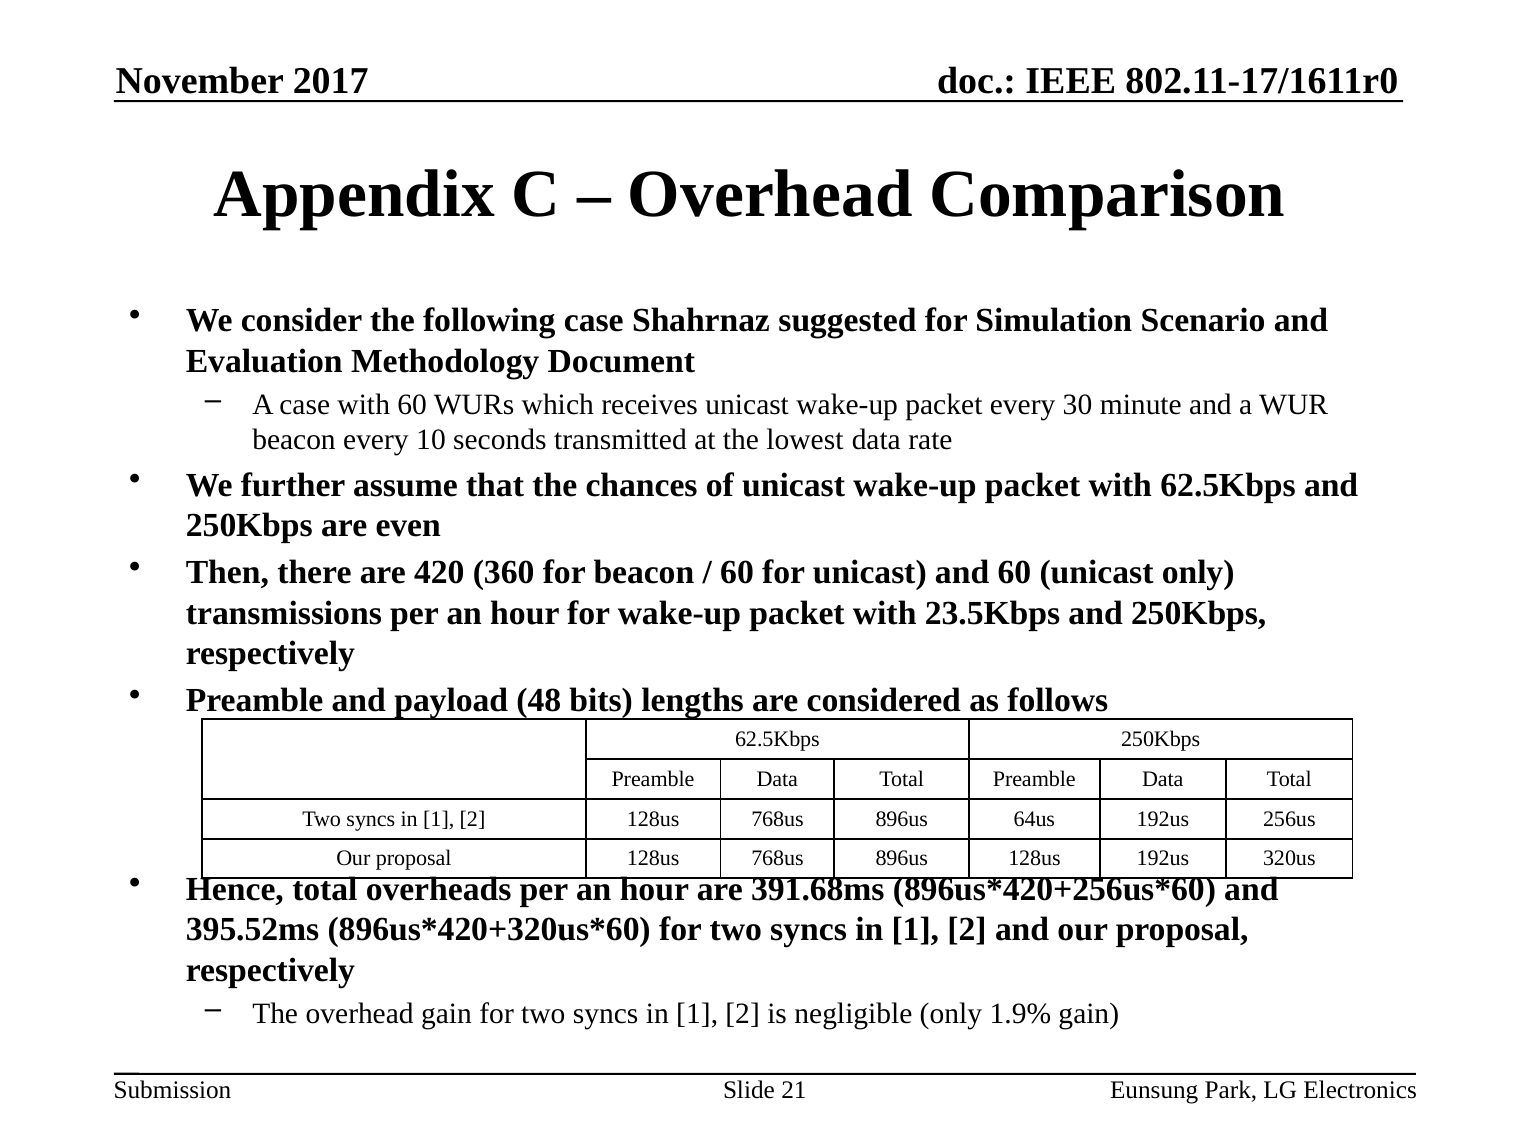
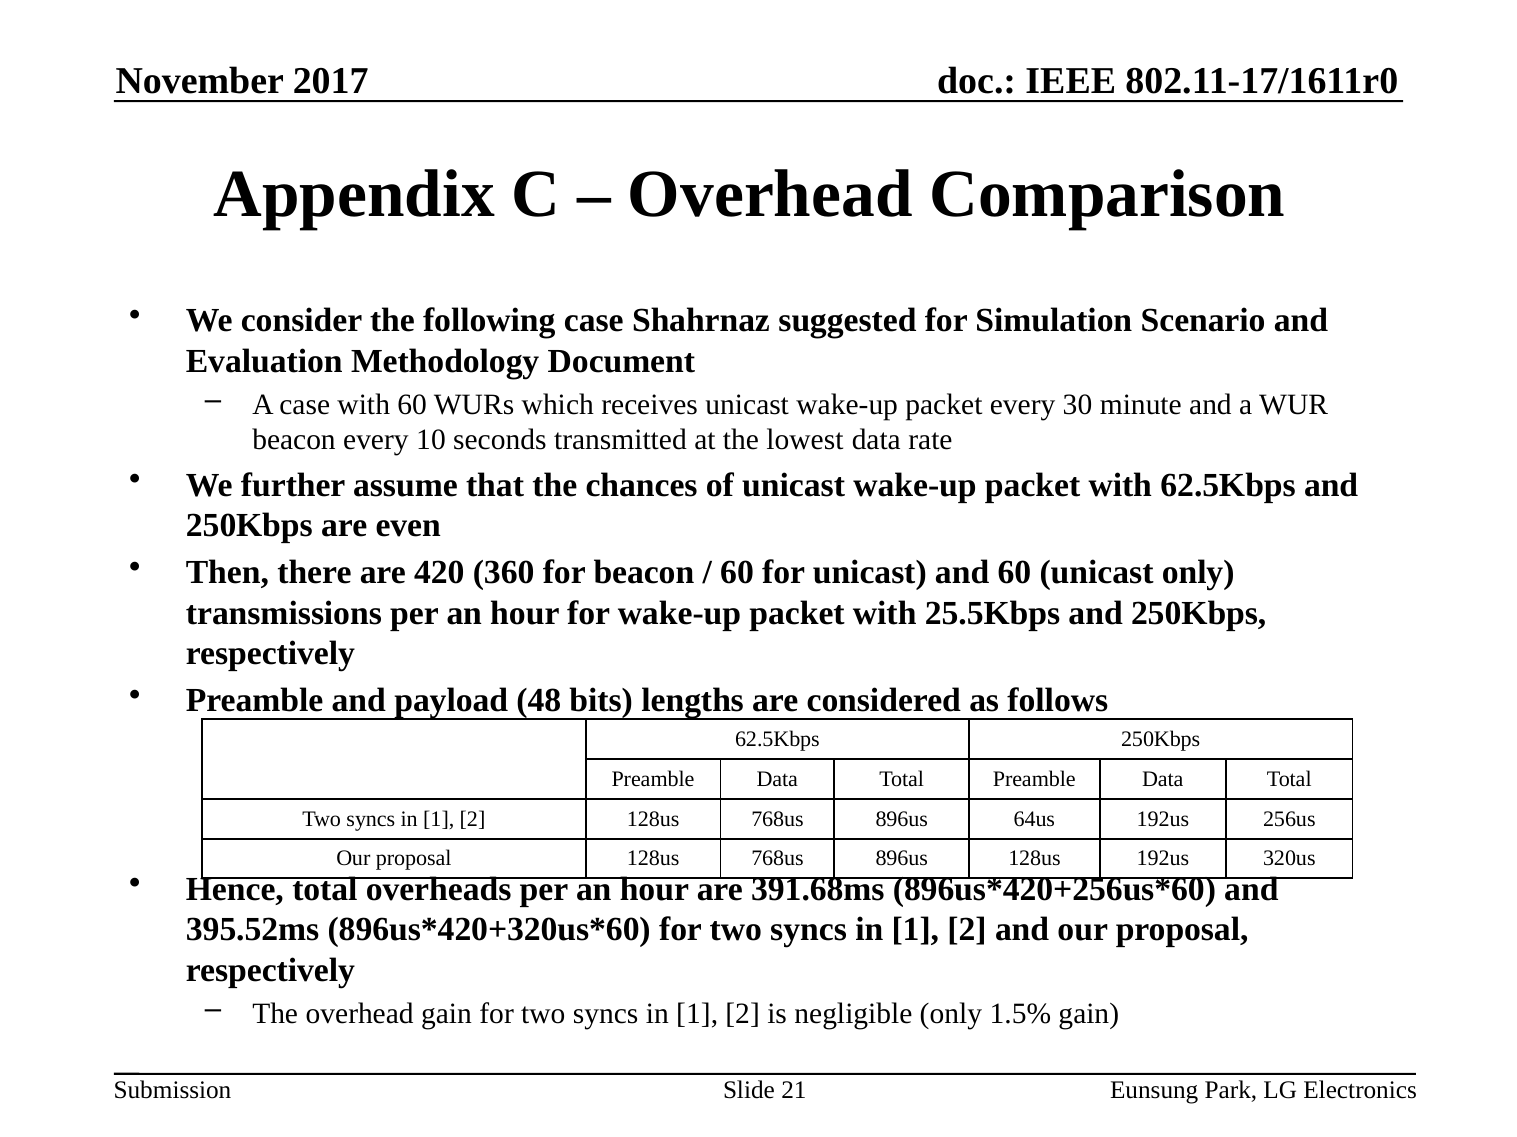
23.5Kbps: 23.5Kbps -> 25.5Kbps (993, 613)
1.9%: 1.9% -> 1.5% (1020, 1014)
